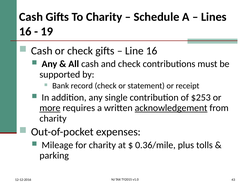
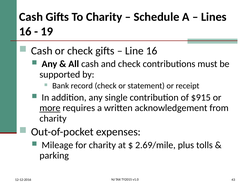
$253: $253 -> $915 (201, 98)
acknowledgement underline: present -> none (171, 108)
0.36/mile: 0.36/mile -> 2.69/mile (155, 145)
